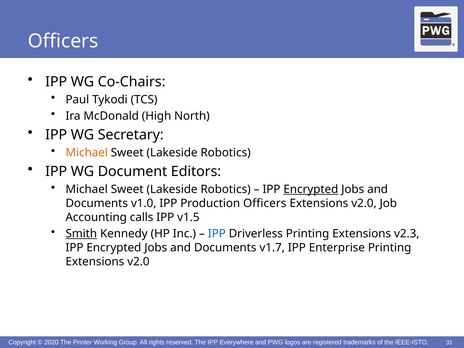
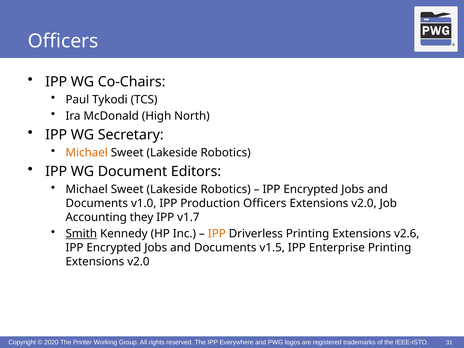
Encrypted underline: present -> none (311, 189)
calls: calls -> they (142, 217)
v1.5: v1.5 -> v1.7 (188, 217)
IPP colour: blue -> orange (217, 234)
v2.3: v2.3 -> v2.6 (407, 234)
v1.7: v1.7 -> v1.5 (272, 248)
